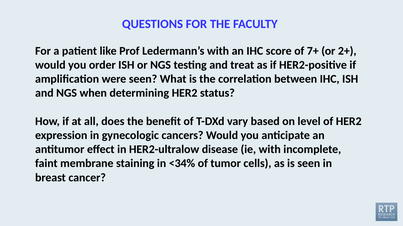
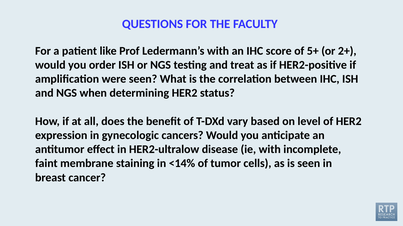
7+: 7+ -> 5+ (313, 51)
<34%: <34% -> <14% (182, 164)
